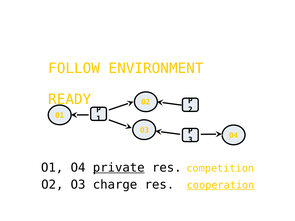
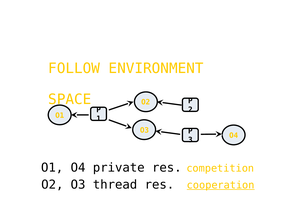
READY: READY -> SPACE (70, 99)
private underline: present -> none (119, 168)
charge: charge -> thread (115, 185)
